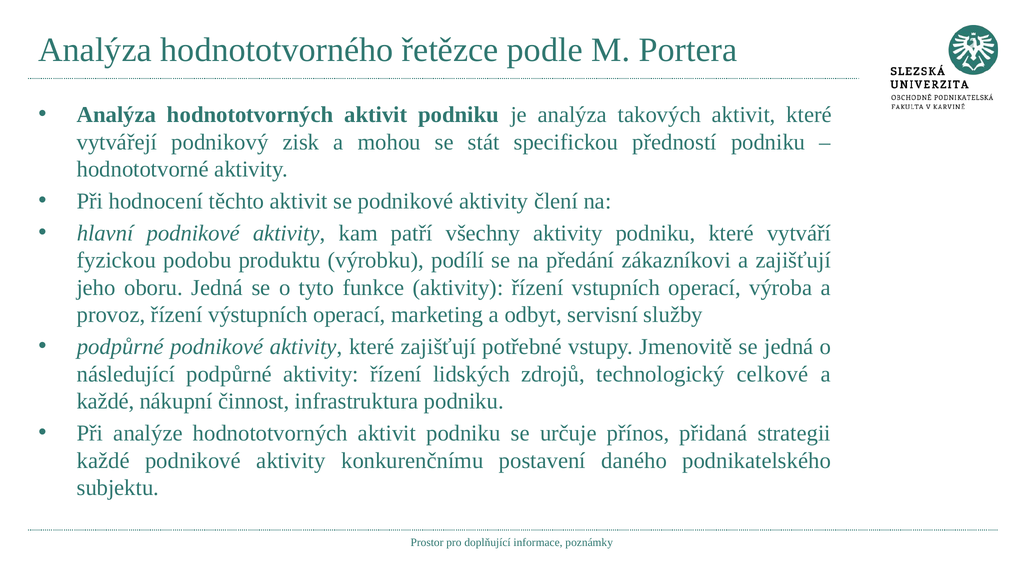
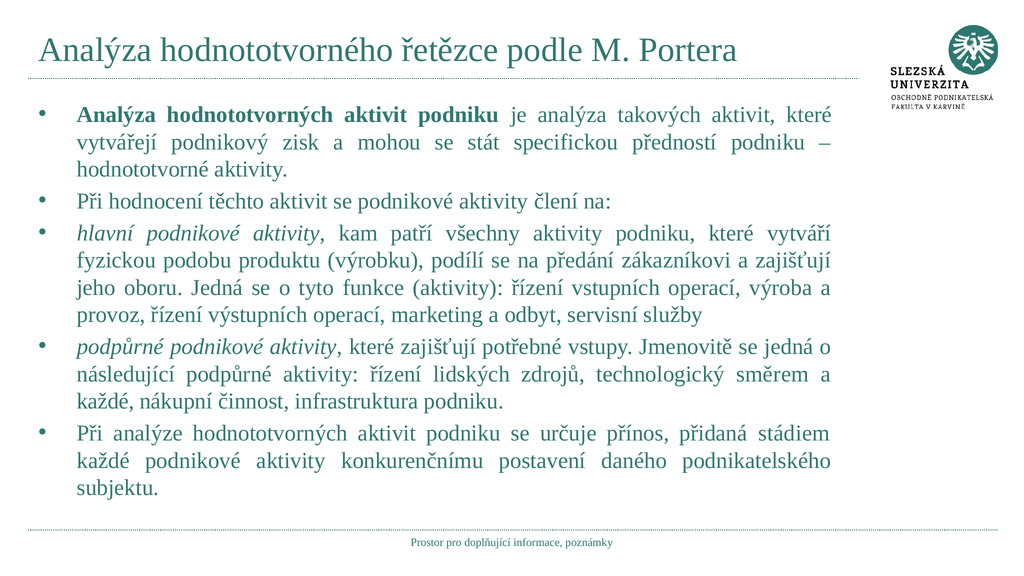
celkové: celkové -> směrem (773, 374)
strategii: strategii -> stádiem (794, 433)
